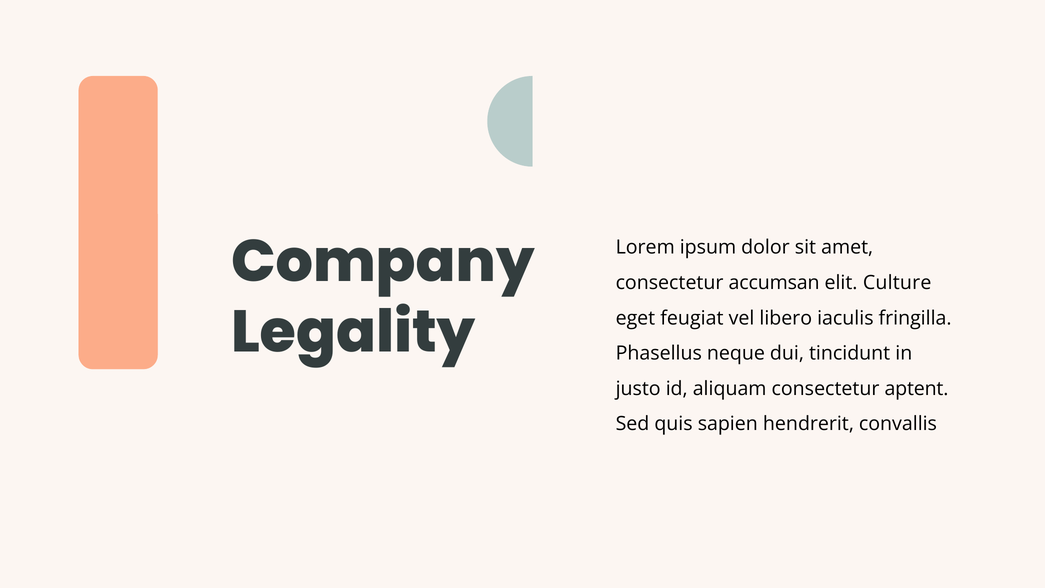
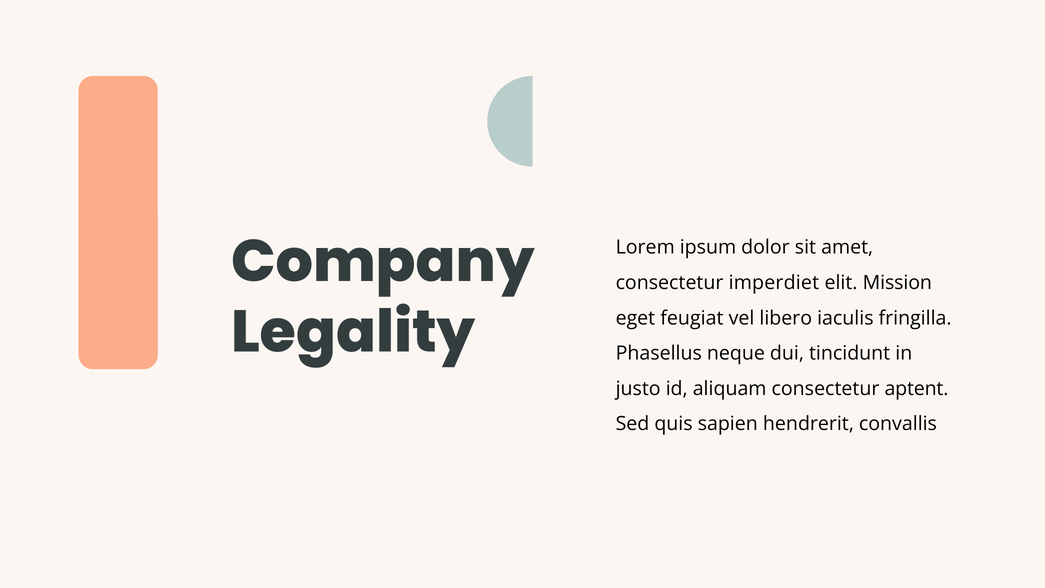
accumsan: accumsan -> imperdiet (774, 283)
Culture: Culture -> Mission (897, 283)
